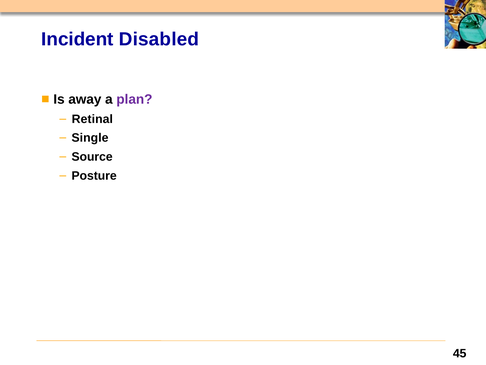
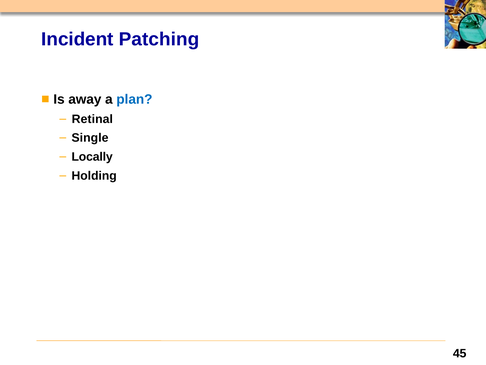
Disabled: Disabled -> Patching (159, 39)
plan colour: purple -> blue (134, 99)
Source: Source -> Locally (92, 157)
Posture: Posture -> Holding (94, 176)
